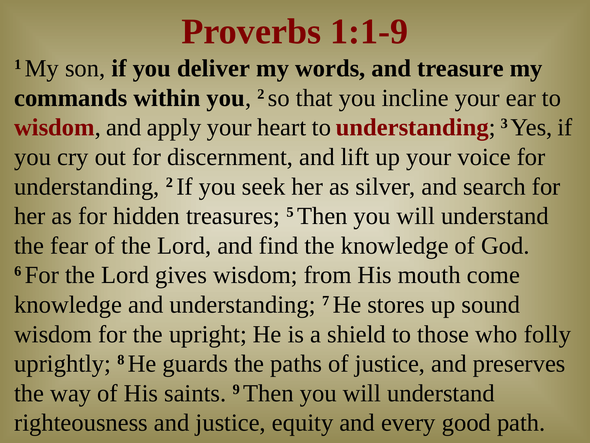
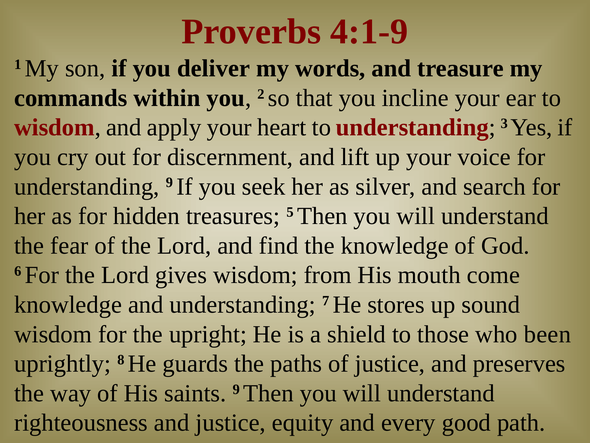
1:1-9: 1:1-9 -> 4:1-9 (369, 32)
understanding 2: 2 -> 9 (169, 182)
folly: folly -> been (547, 334)
